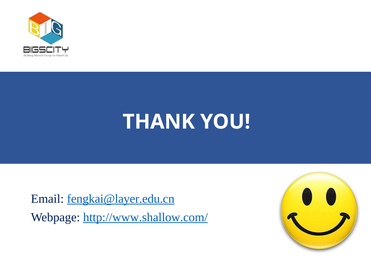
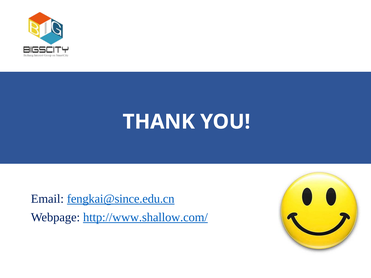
fengkai@layer.edu.cn: fengkai@layer.edu.cn -> fengkai@since.edu.cn (121, 199)
